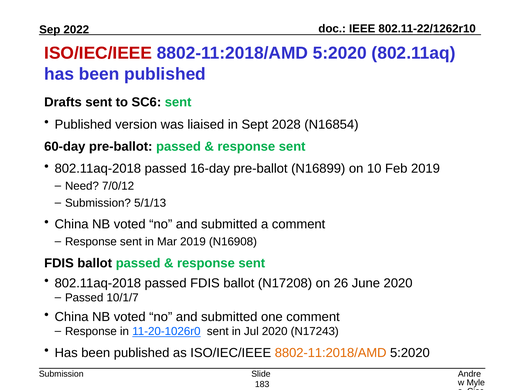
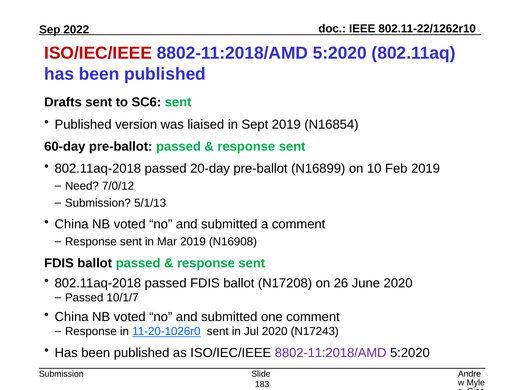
Sept 2028: 2028 -> 2019 (286, 124)
16-day: 16-day -> 20-day (210, 169)
8802-11:2018/AMD colour: orange -> purple (331, 353)
